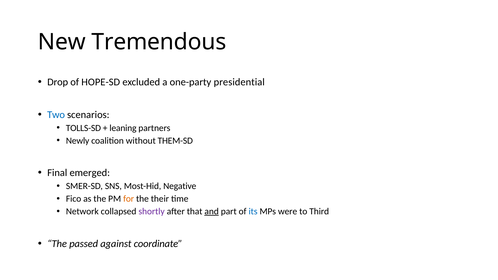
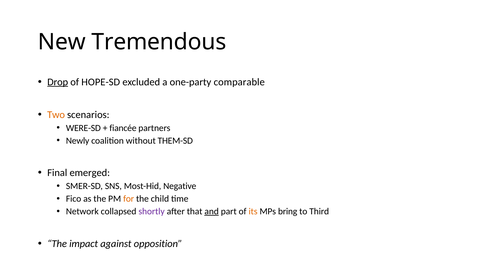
Drop underline: none -> present (58, 82)
presidential: presidential -> comparable (239, 82)
Two colour: blue -> orange (56, 115)
TOLLS-SD: TOLLS-SD -> WERE-SD (83, 128)
leaning: leaning -> fiancée (123, 128)
their: their -> child (160, 199)
its colour: blue -> orange (253, 212)
were: were -> bring (288, 212)
passed: passed -> impact (84, 244)
coordinate: coordinate -> opposition (158, 244)
